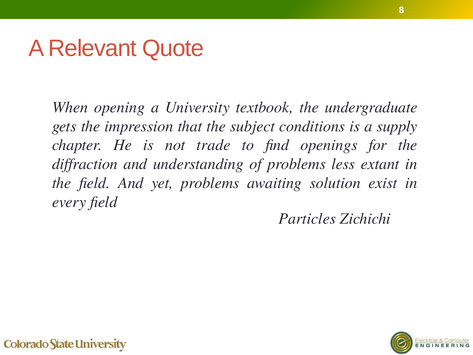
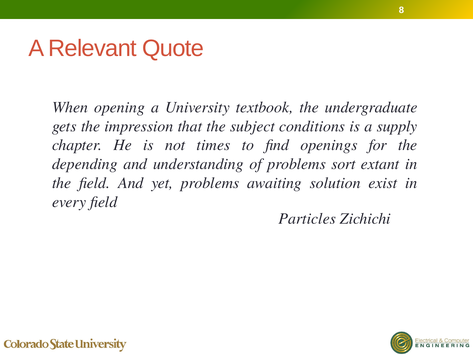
trade: trade -> times (213, 145)
diffraction: diffraction -> depending (85, 164)
less: less -> sort (343, 164)
